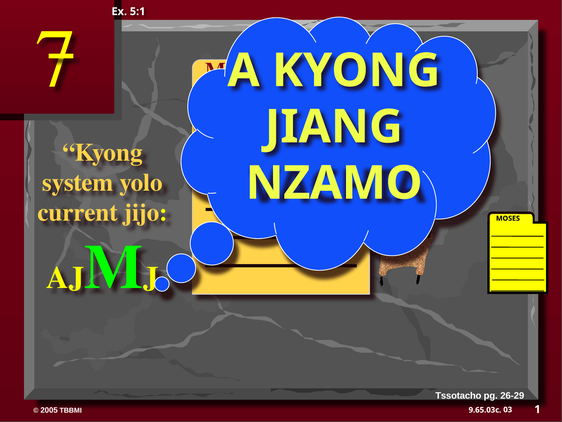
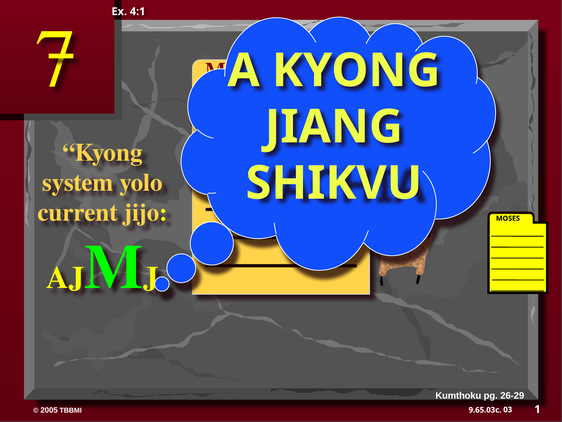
5:1: 5:1 -> 4:1 (138, 11)
NZAMO: NZAMO -> SHIKVU (334, 183)
Tssotacho: Tssotacho -> Kumthoku (458, 395)
